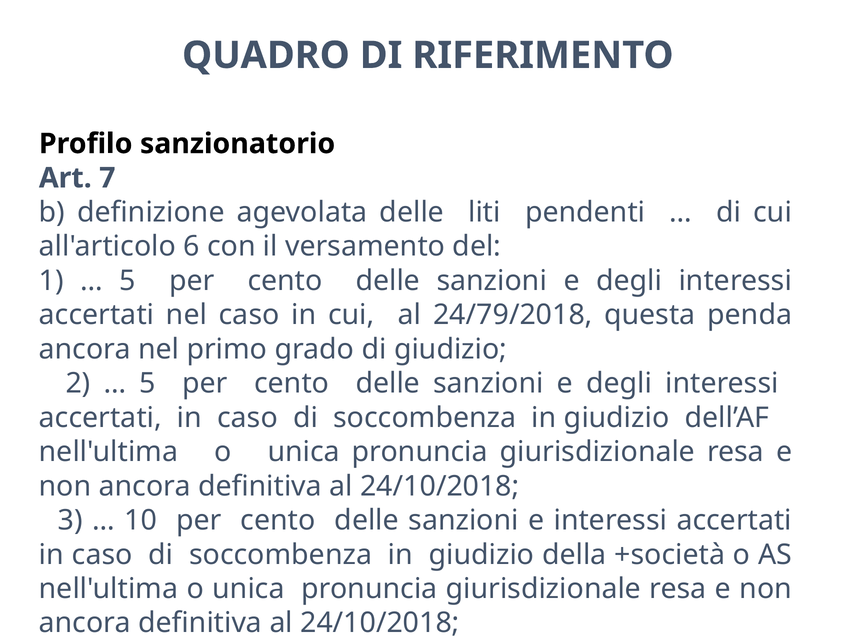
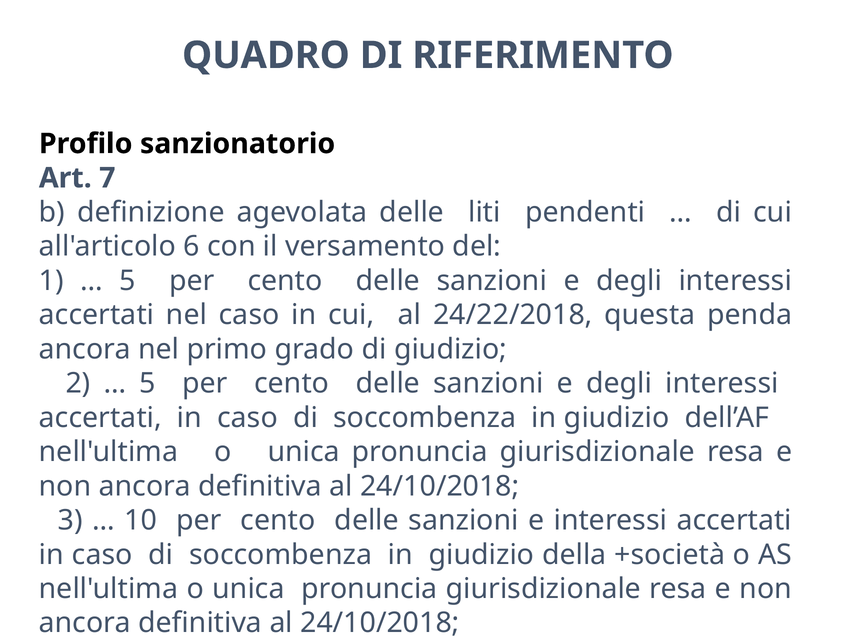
24/79/2018: 24/79/2018 -> 24/22/2018 (513, 315)
